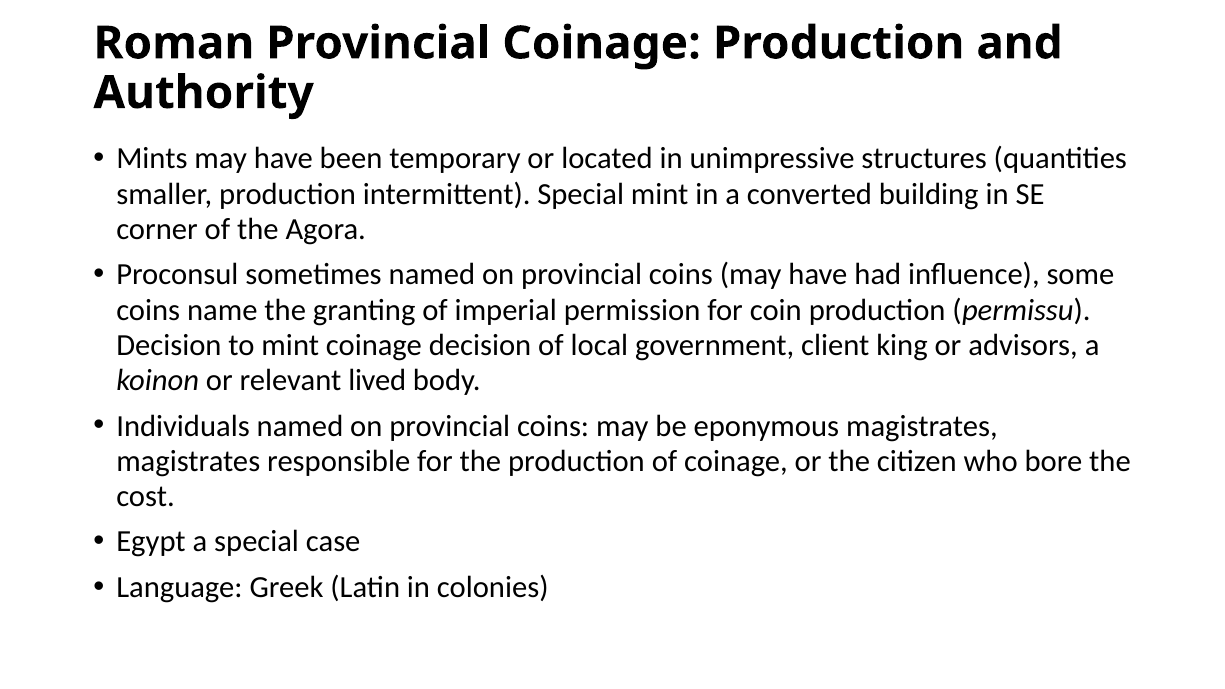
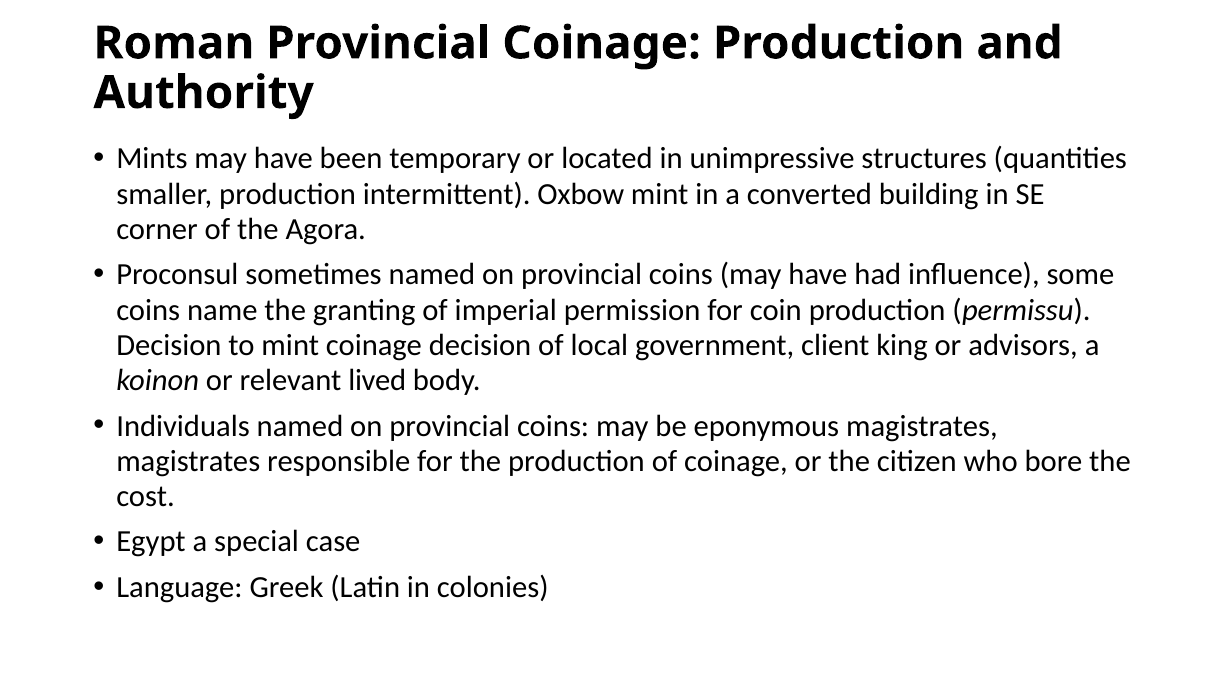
intermittent Special: Special -> Oxbow (581, 194)
